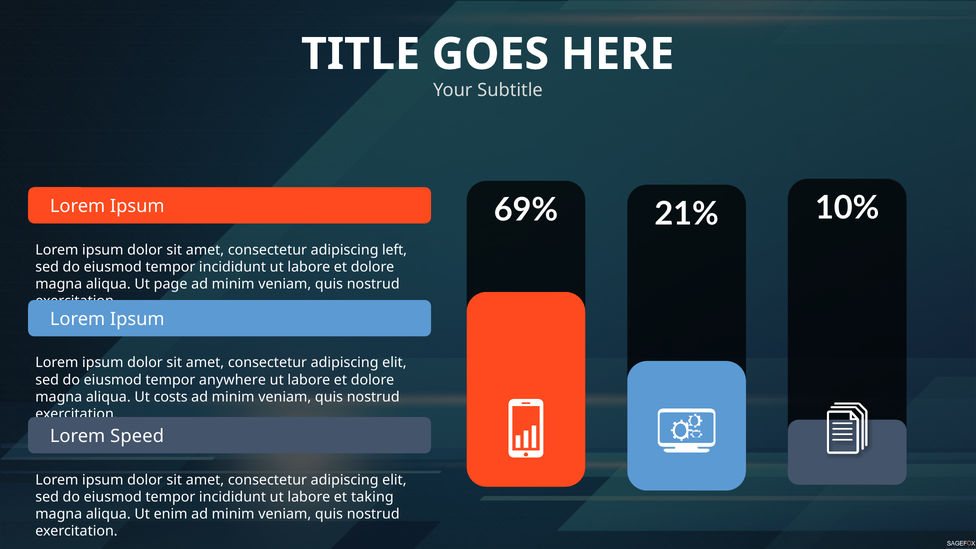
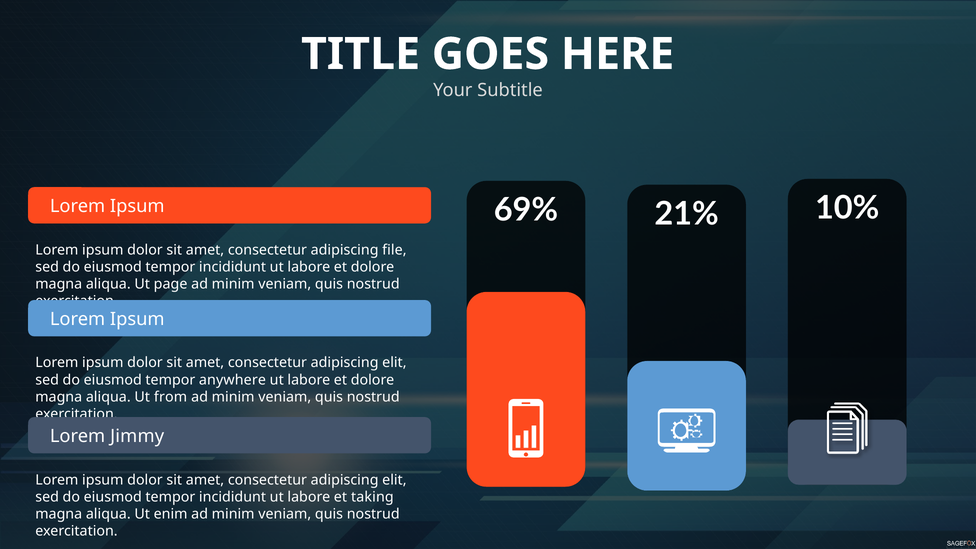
left: left -> file (394, 250)
costs: costs -> from (171, 397)
Speed: Speed -> Jimmy (137, 436)
